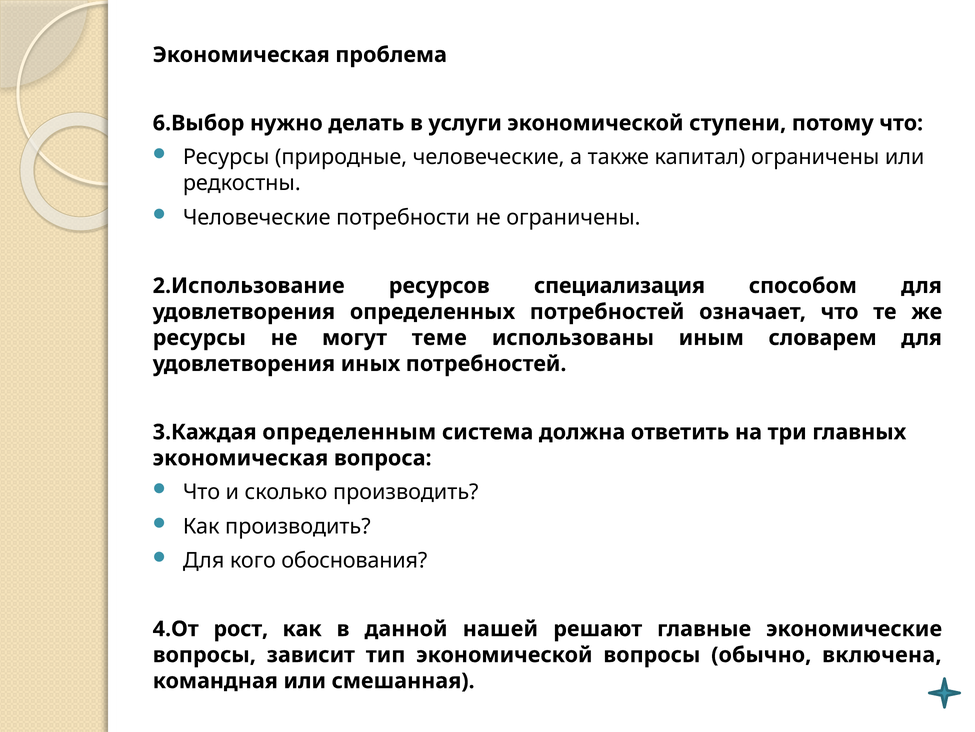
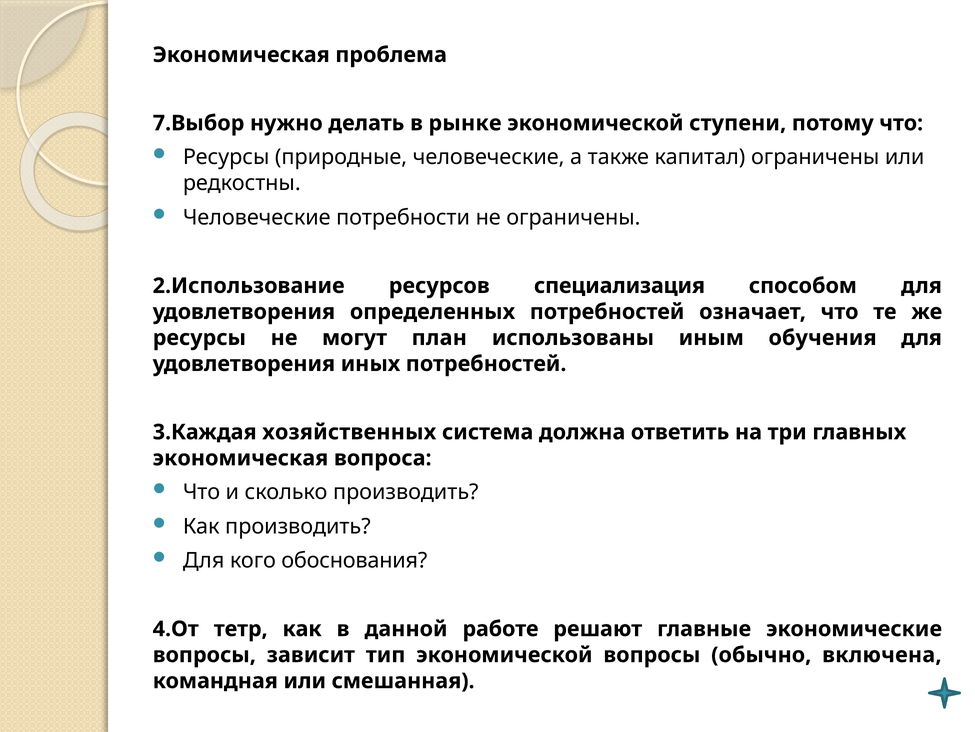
6.Выбор: 6.Выбор -> 7.Выбор (199, 123)
услуги: услуги -> рынке (465, 123)
теме: теме -> план (439, 337)
словарем: словарем -> обучения (823, 337)
определенным: определенным -> хозяйственных (349, 432)
рост: рост -> тетр (241, 628)
нашей: нашей -> работе (501, 628)
